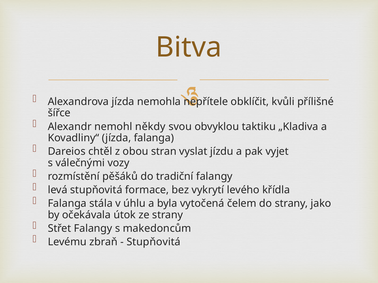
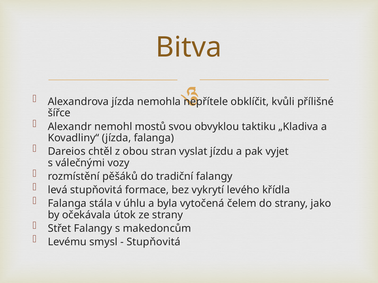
někdy: někdy -> mostů (150, 127)
zbraň: zbraň -> smysl (103, 242)
